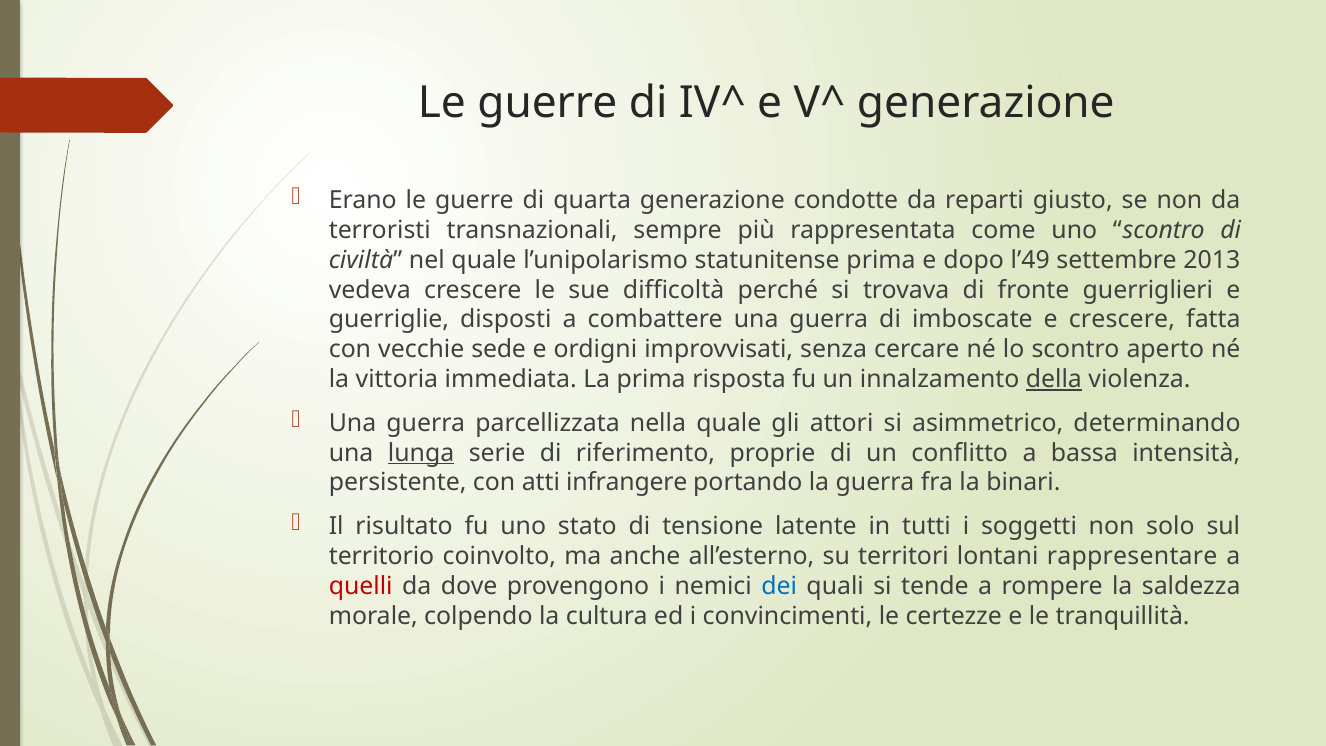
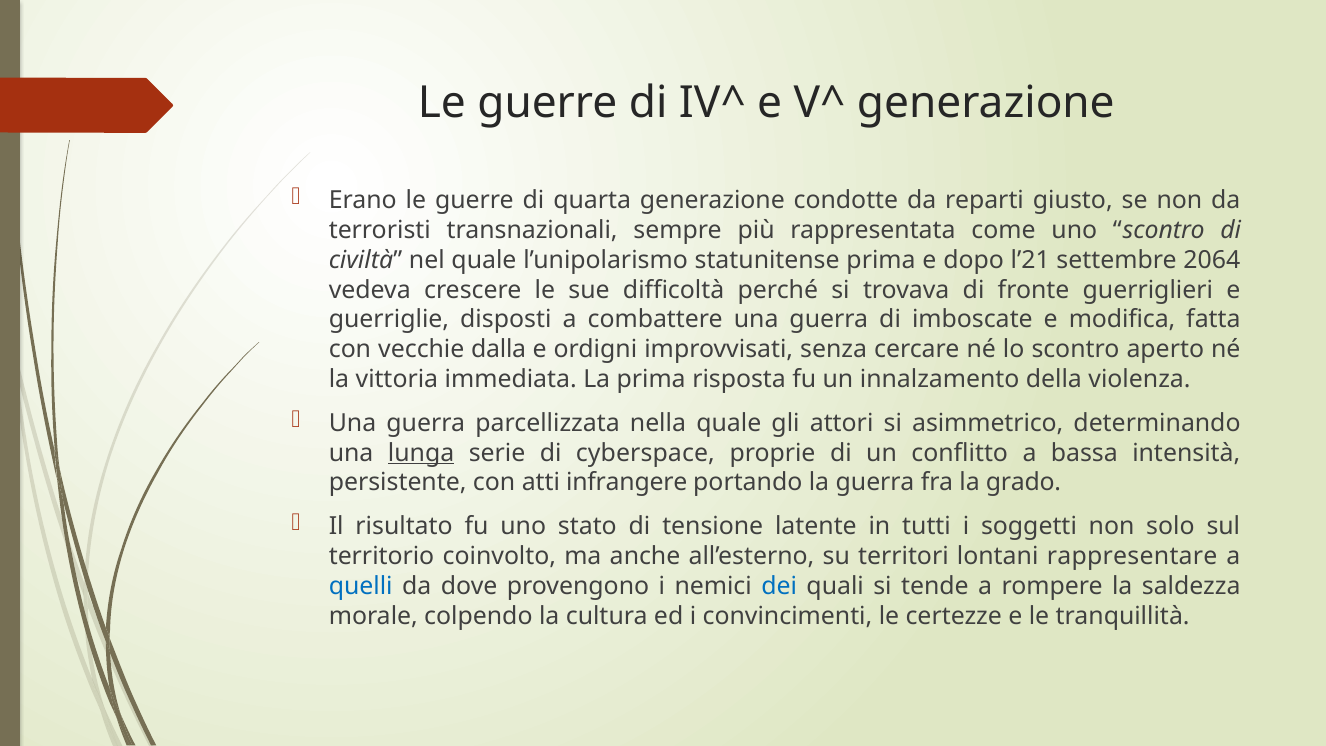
l’49: l’49 -> l’21 (1030, 260)
2013: 2013 -> 2064 (1212, 260)
e crescere: crescere -> modifica (1122, 320)
sede: sede -> dalla (499, 349)
della underline: present -> none (1054, 379)
riferimento: riferimento -> cyberspace (645, 453)
binari: binari -> grado (1024, 483)
quelli colour: red -> blue (361, 586)
